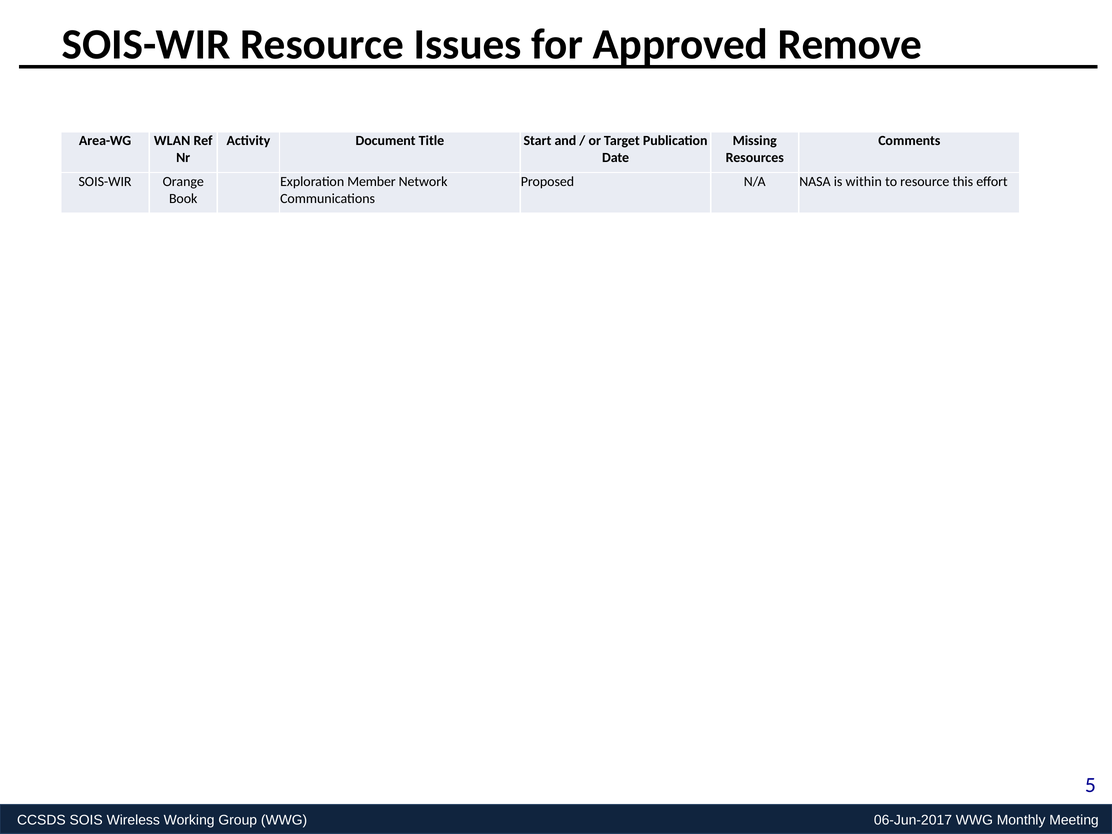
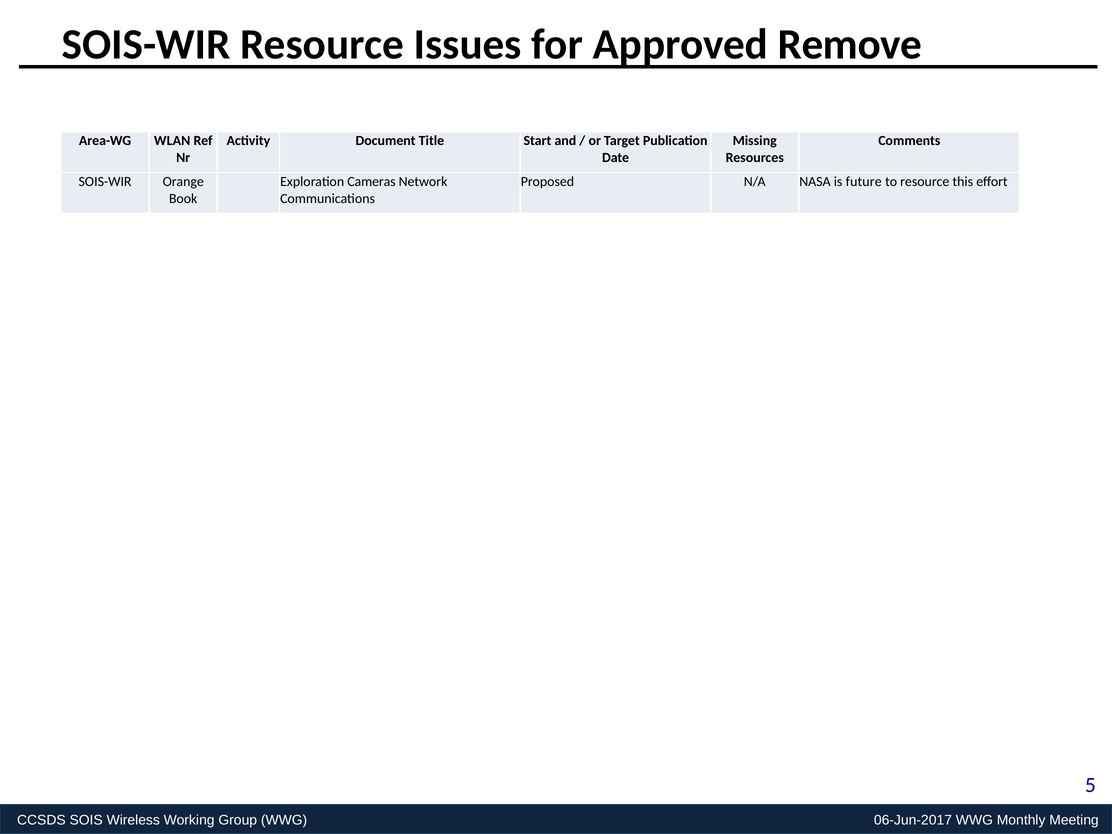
Member: Member -> Cameras (371, 182)
within: within -> future (864, 182)
